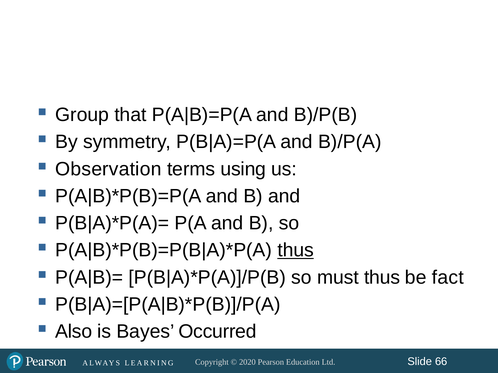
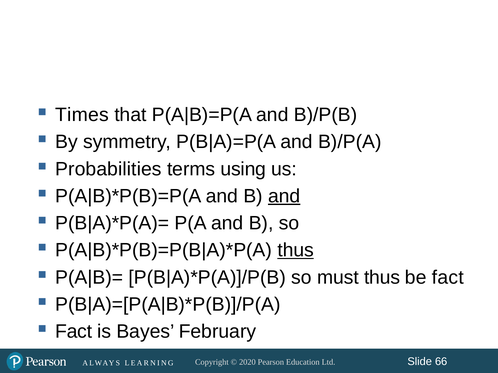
Group: Group -> Times (82, 115)
Observation: Observation -> Probabilities (108, 169)
and underline: none -> present (284, 196)
Also: Also -> Fact (74, 332)
Occurred: Occurred -> February (217, 332)
